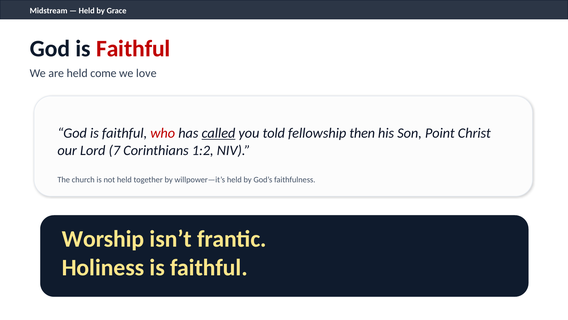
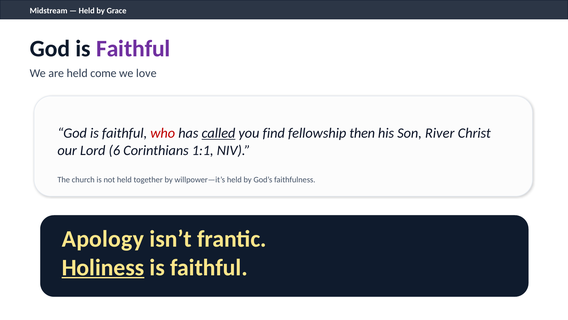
Faithful colour: red -> purple (133, 48)
told: told -> find (274, 133)
Point: Point -> River (440, 133)
7: 7 -> 6 (114, 150)
1:2: 1:2 -> 1:1 (203, 150)
Worship: Worship -> Apology (103, 239)
Holiness underline: none -> present (103, 267)
